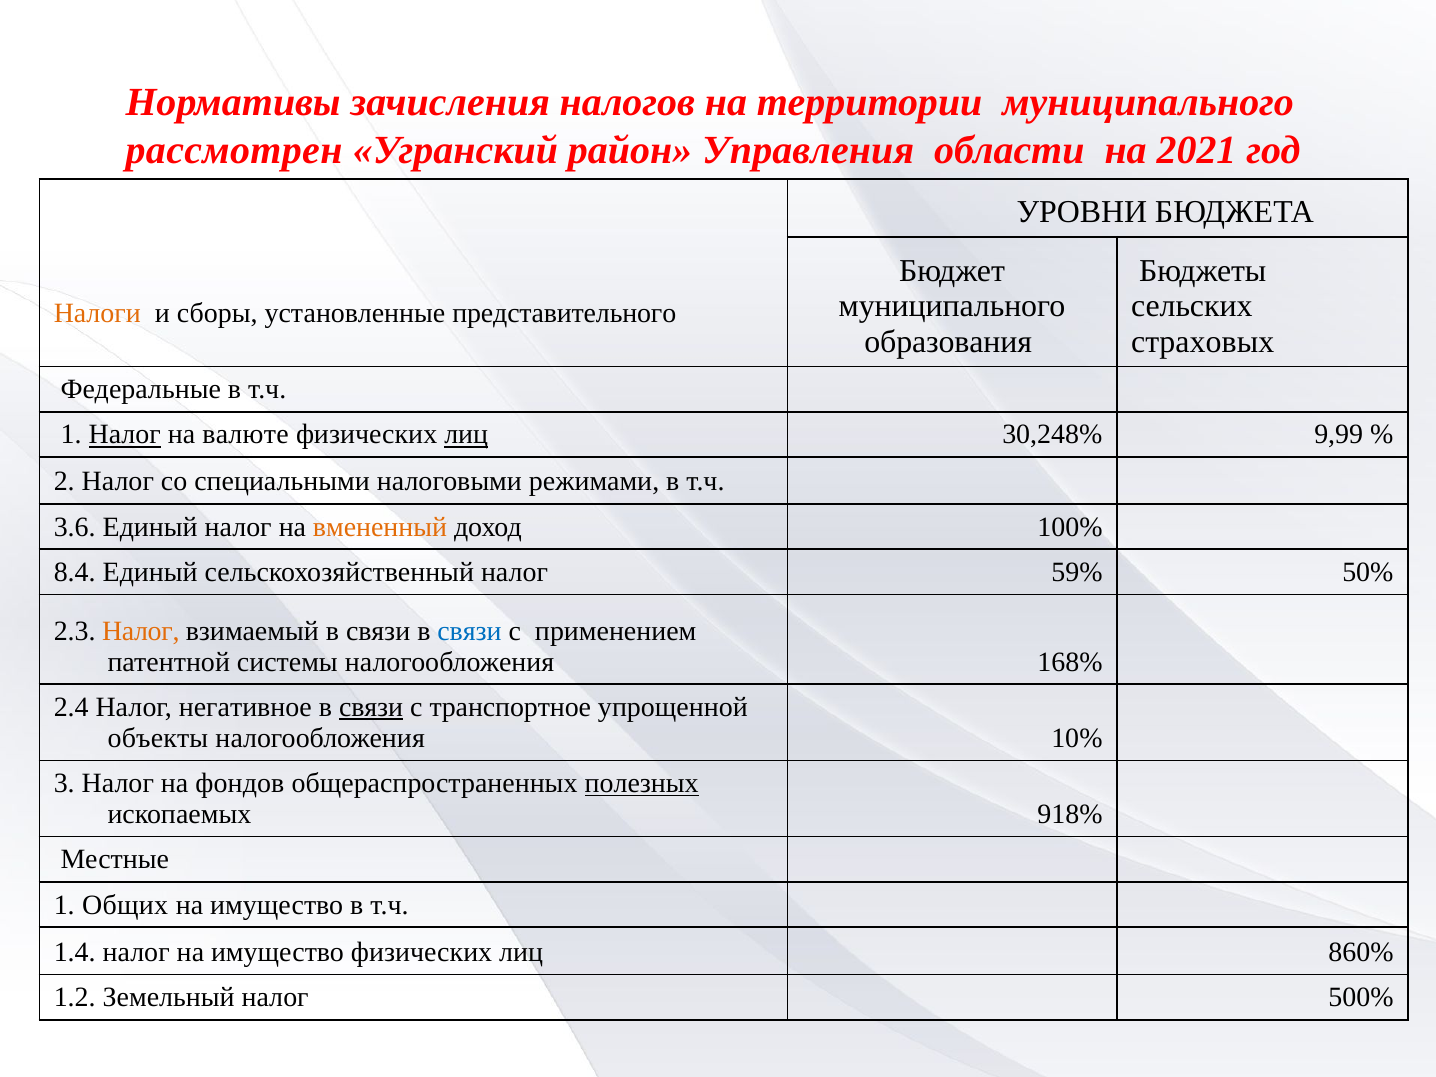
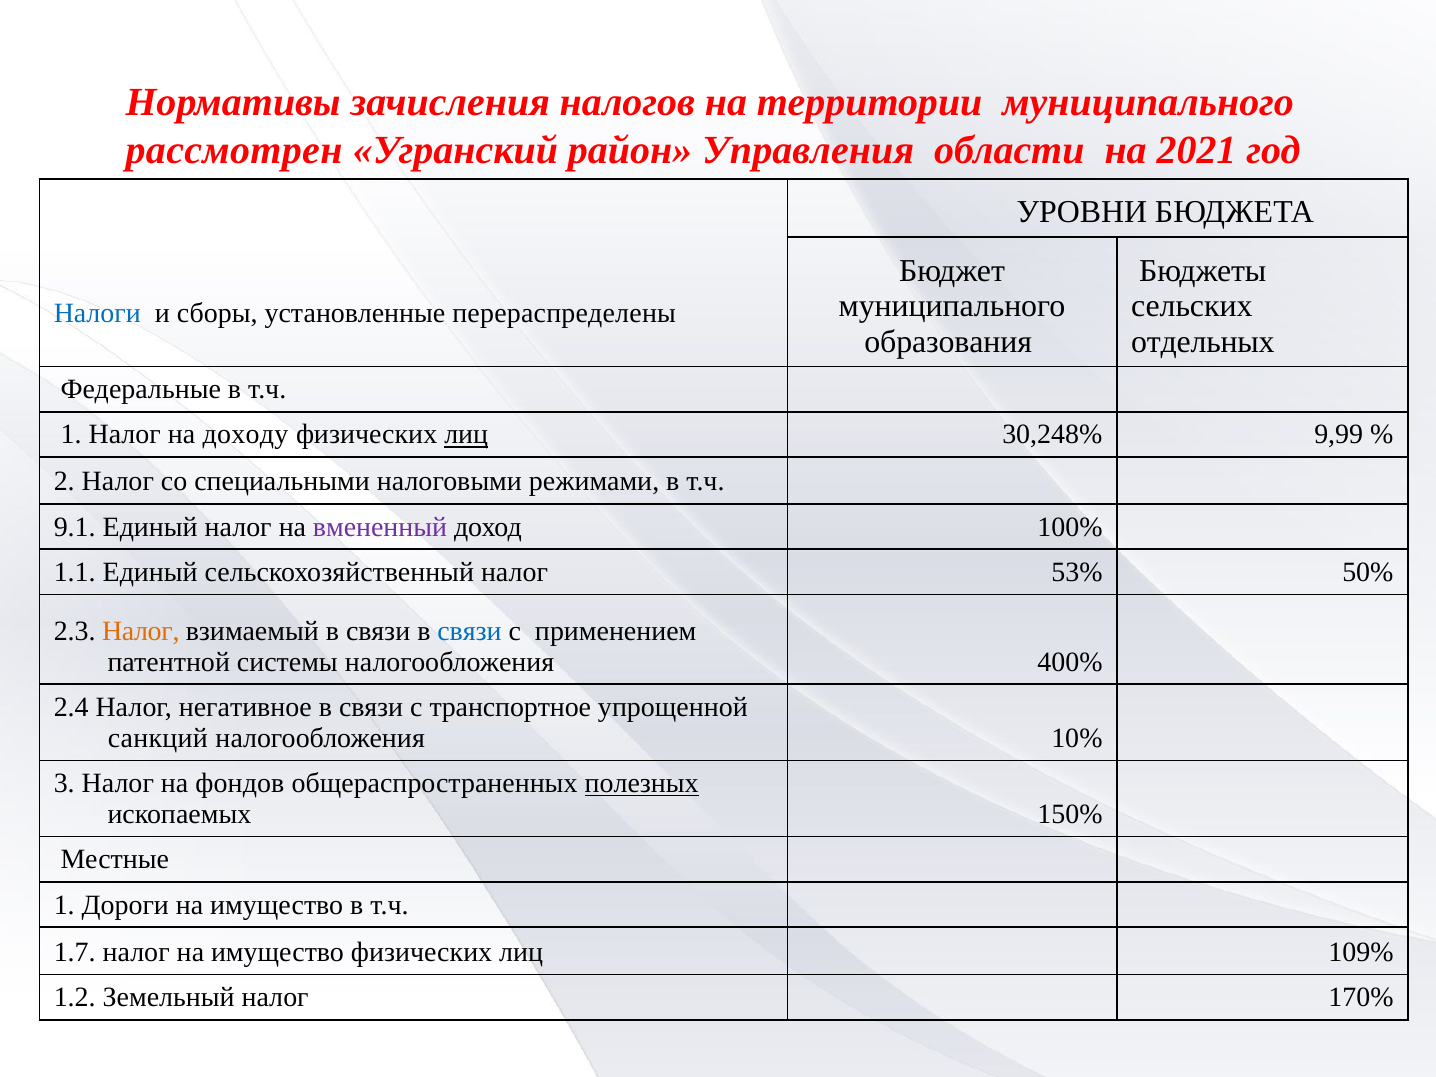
Налоги colour: orange -> blue (97, 313)
представительного: представительного -> перераспределены (564, 313)
страховых: страховых -> отдельных (1203, 342)
Налог underline: present -> none (125, 435)
валюте: валюте -> доходу (245, 435)
3.6: 3.6 -> 9.1 (75, 527)
вмененный colour: orange -> purple (380, 527)
8.4: 8.4 -> 1.1 (75, 572)
59%: 59% -> 53% (1077, 572)
168%: 168% -> 400% (1070, 662)
связи underline: present -> none (371, 707)
объекты: объекты -> санкций (158, 738)
918%: 918% -> 150% (1070, 814)
Общих: Общих -> Дороги (125, 905)
1.4: 1.4 -> 1.7 (75, 952)
860%: 860% -> 109% (1361, 952)
500%: 500% -> 170% (1361, 997)
